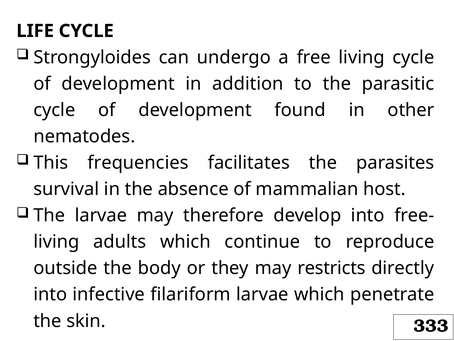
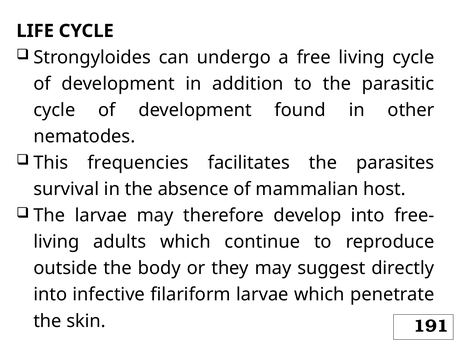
restricts: restricts -> suggest (331, 268)
333: 333 -> 191 (431, 325)
